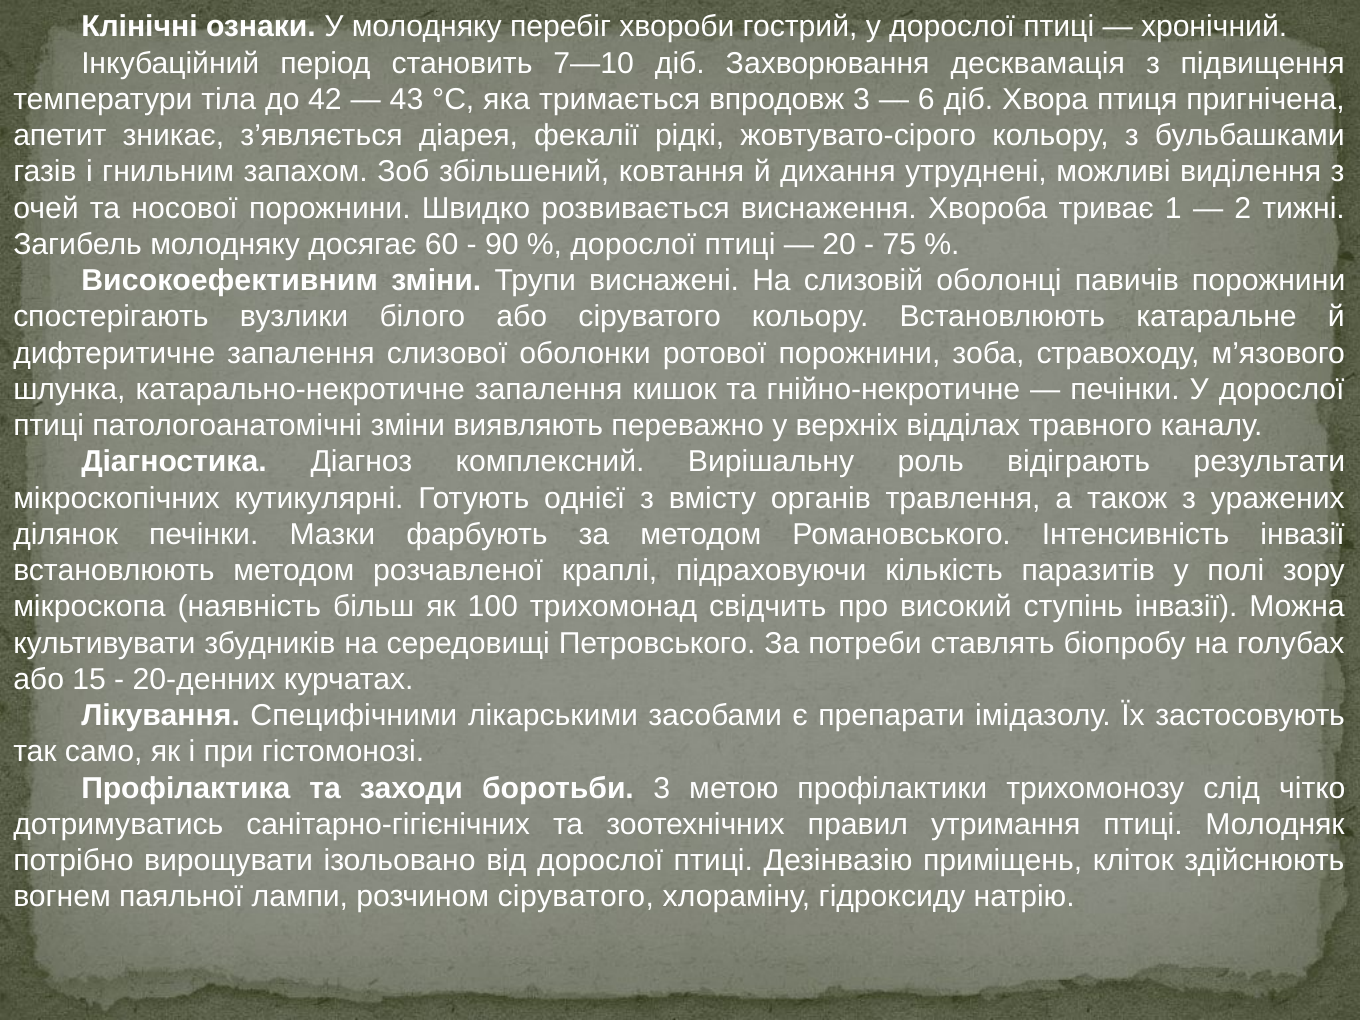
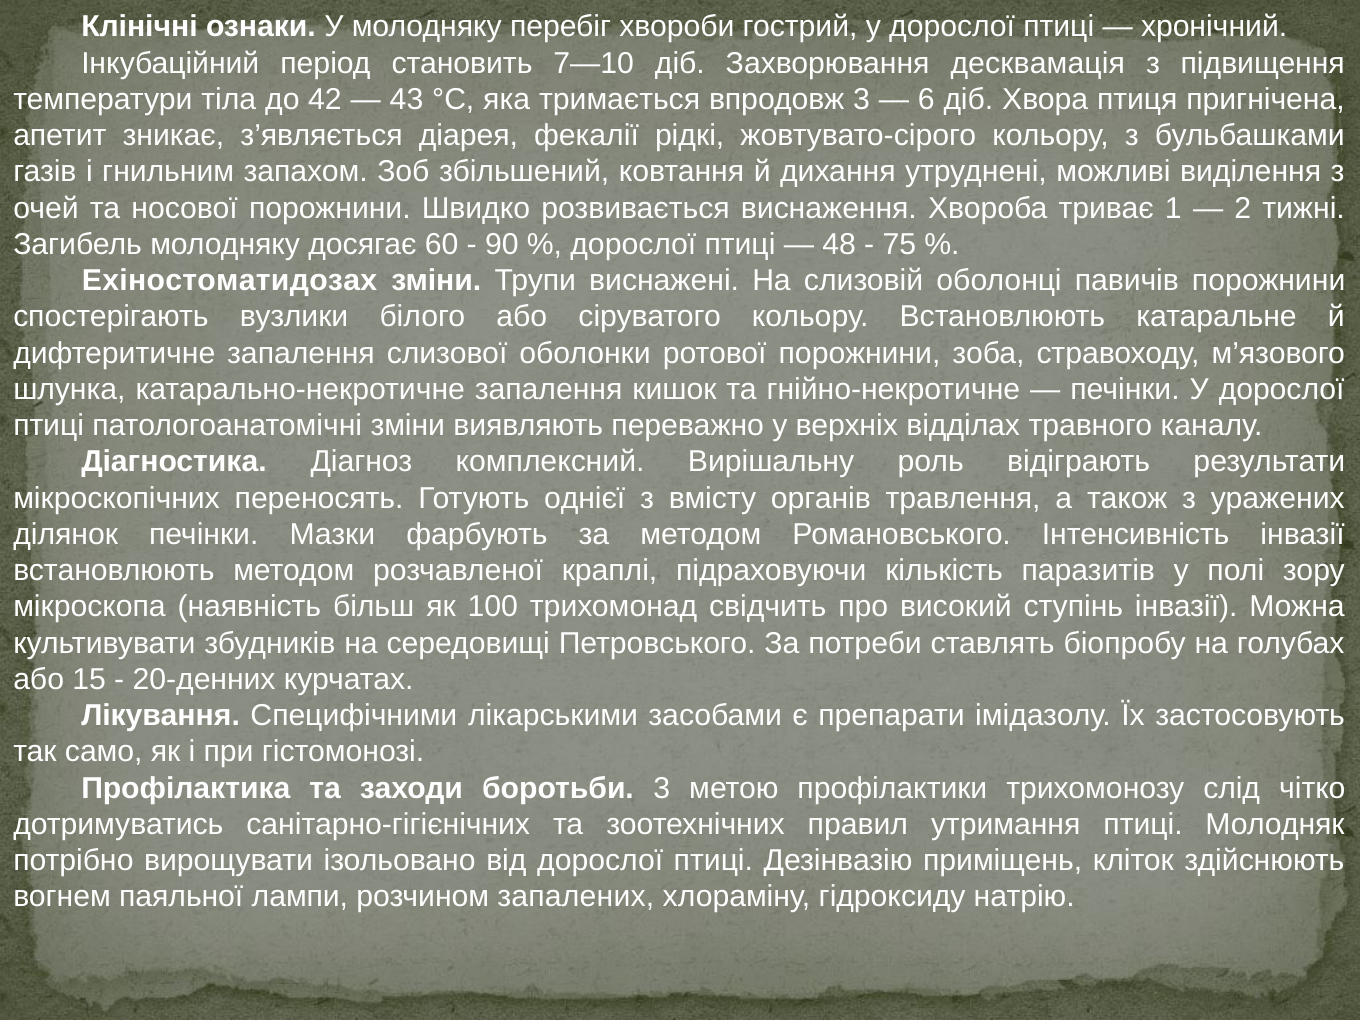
20: 20 -> 48 (839, 244)
Високоефективним: Високоефективним -> Ехіностоматидозах (230, 281)
кутикулярні: кутикулярні -> переносять (319, 498)
розчином сіруватого: сіруватого -> запалених (576, 897)
